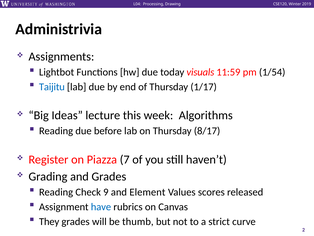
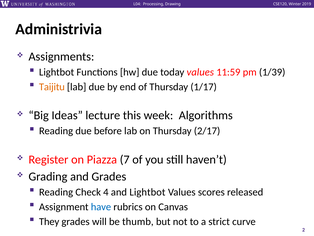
today visuals: visuals -> values (200, 72)
1/54: 1/54 -> 1/39 (272, 72)
Taijitu colour: blue -> orange (52, 87)
8/17: 8/17 -> 2/17 (207, 131)
9: 9 -> 4 (106, 192)
and Element: Element -> Lightbot (147, 192)
